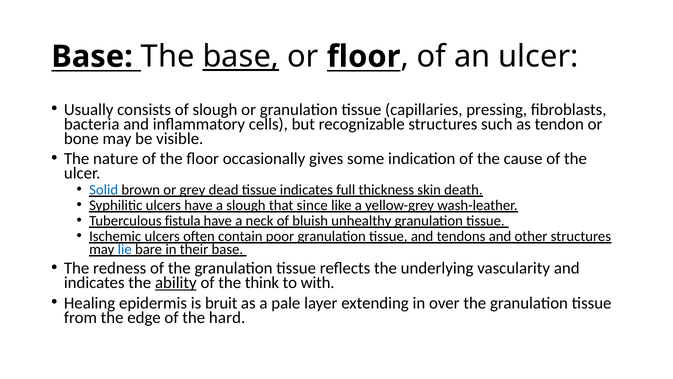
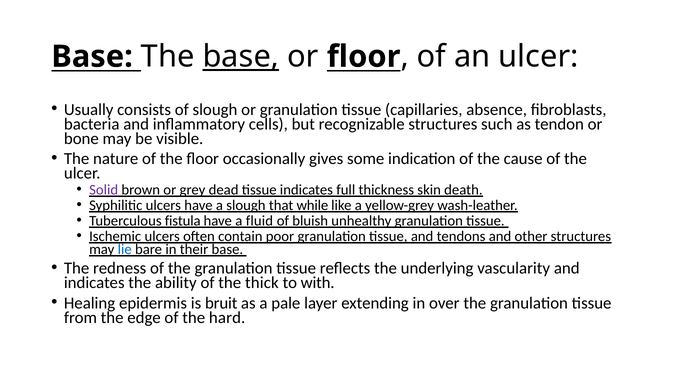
pressing: pressing -> absence (497, 109)
Solid colour: blue -> purple (104, 190)
since: since -> while (312, 205)
neck: neck -> fluid (259, 221)
ability underline: present -> none (176, 283)
think: think -> thick (262, 283)
